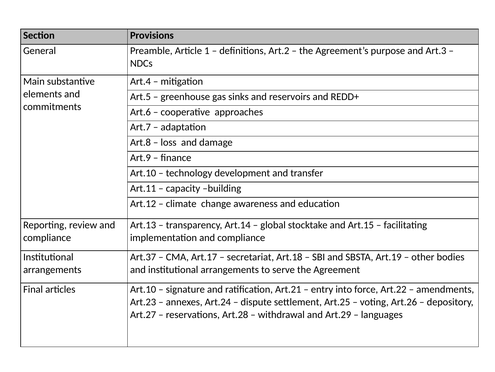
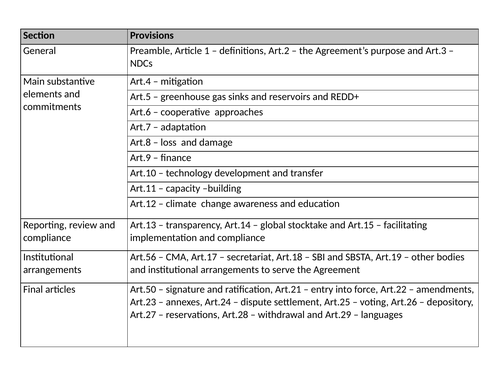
Art.37: Art.37 -> Art.56 (143, 256)
articles Art.10: Art.10 -> Art.50 (143, 289)
